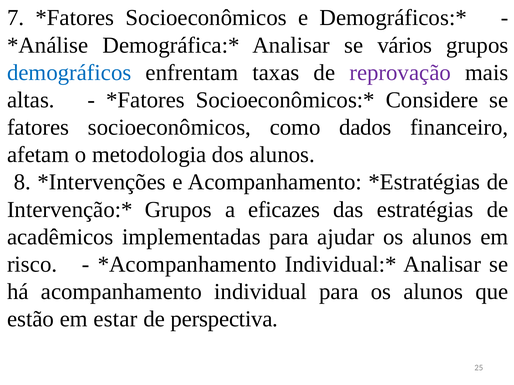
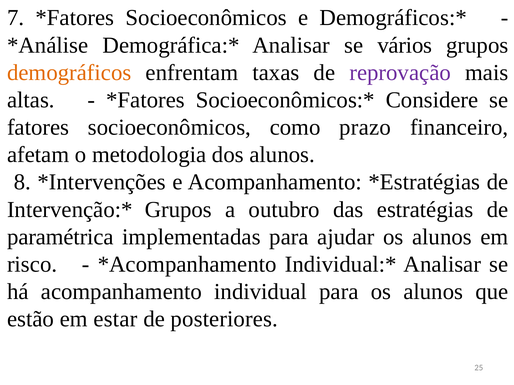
demográficos colour: blue -> orange (69, 73)
dados: dados -> prazo (365, 127)
eficazes: eficazes -> outubro (284, 210)
acadêmicos: acadêmicos -> paramétrica (60, 237)
perspectiva: perspectiva -> posteriores (224, 319)
